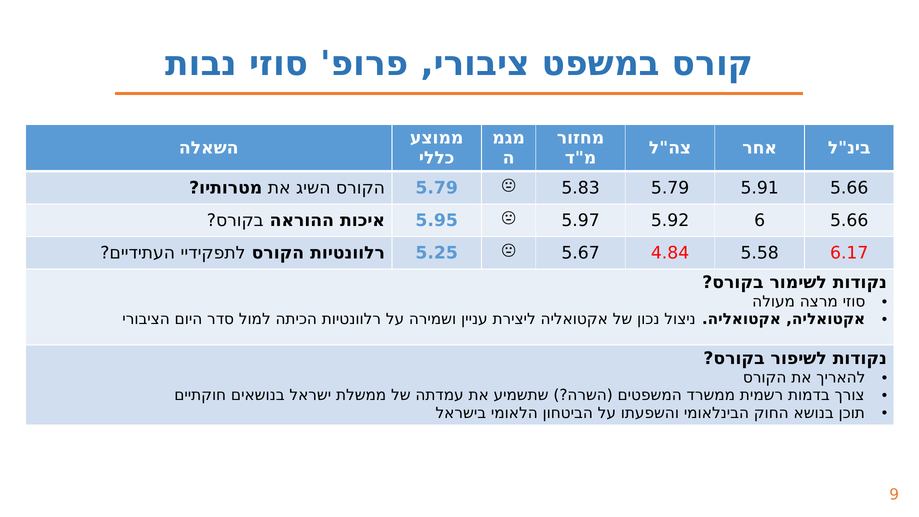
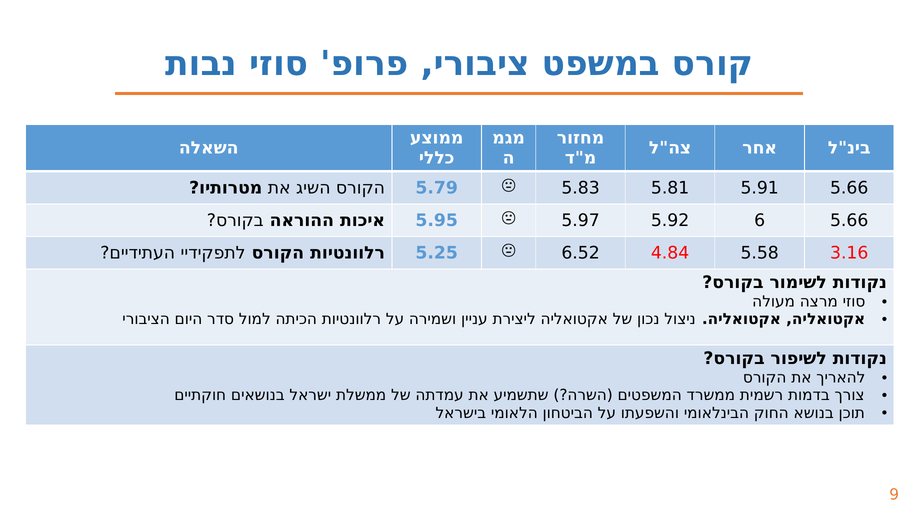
5.83 5.79: 5.79 -> 5.81 (670, 188)
5.67: 5.67 -> 6.52 (581, 253)
6.17: 6.17 -> 3.16 (849, 253)
